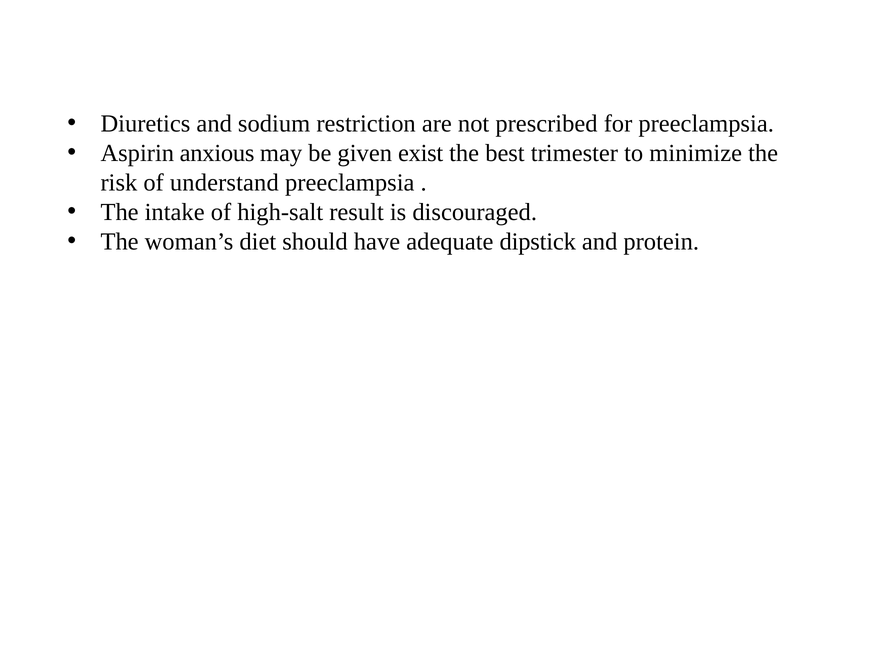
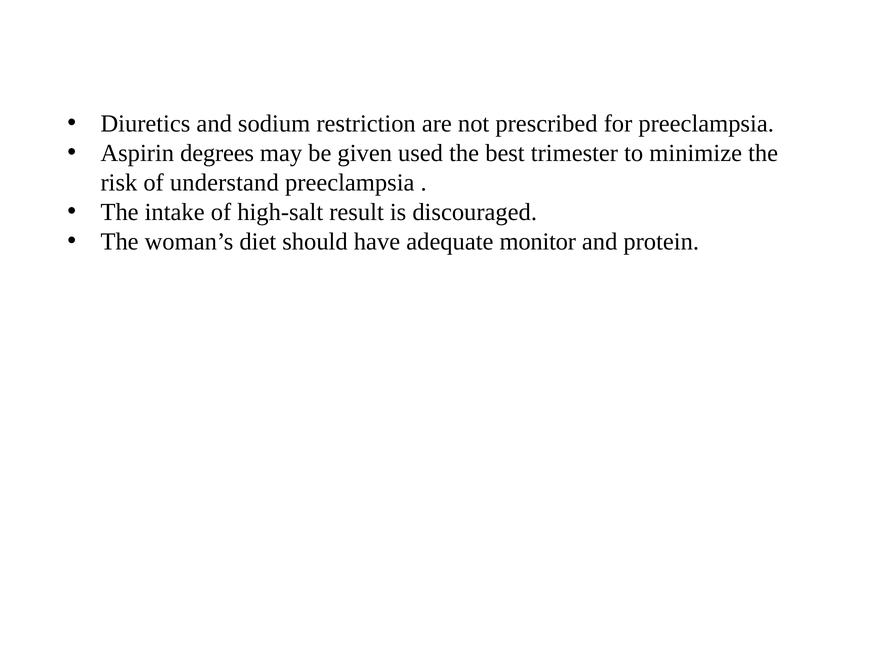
anxious: anxious -> degrees (217, 153)
exist: exist -> used (421, 153)
dipstick: dipstick -> monitor (538, 241)
